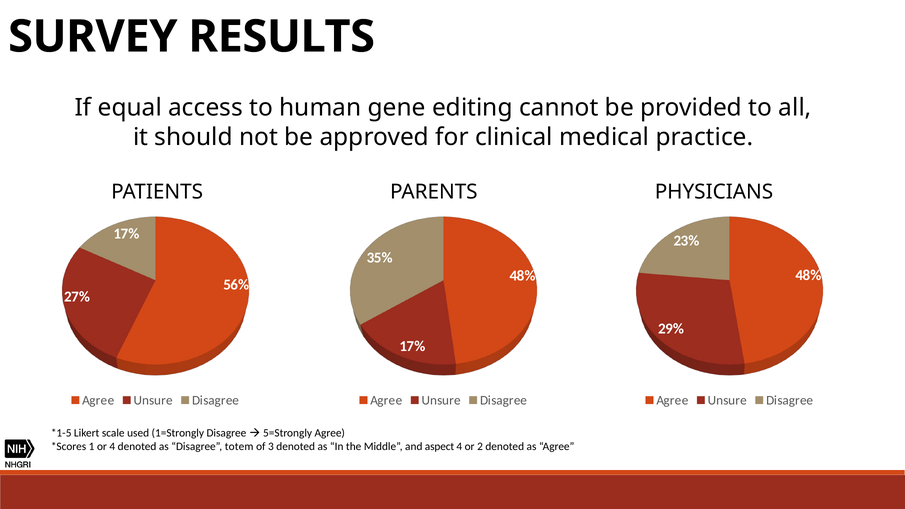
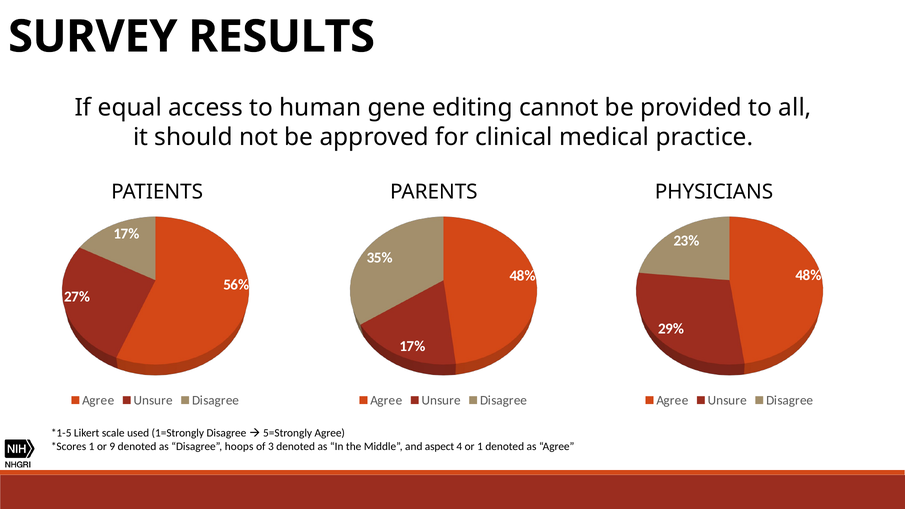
or 4: 4 -> 9 (112, 446)
totem: totem -> hoops (239, 446)
or 2: 2 -> 1 (480, 446)
